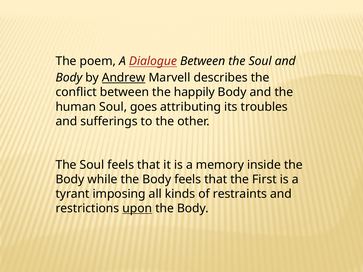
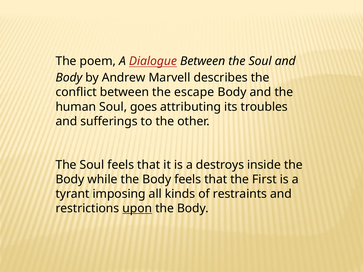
Andrew underline: present -> none (124, 78)
happily: happily -> escape (194, 92)
memory: memory -> destroys (220, 165)
